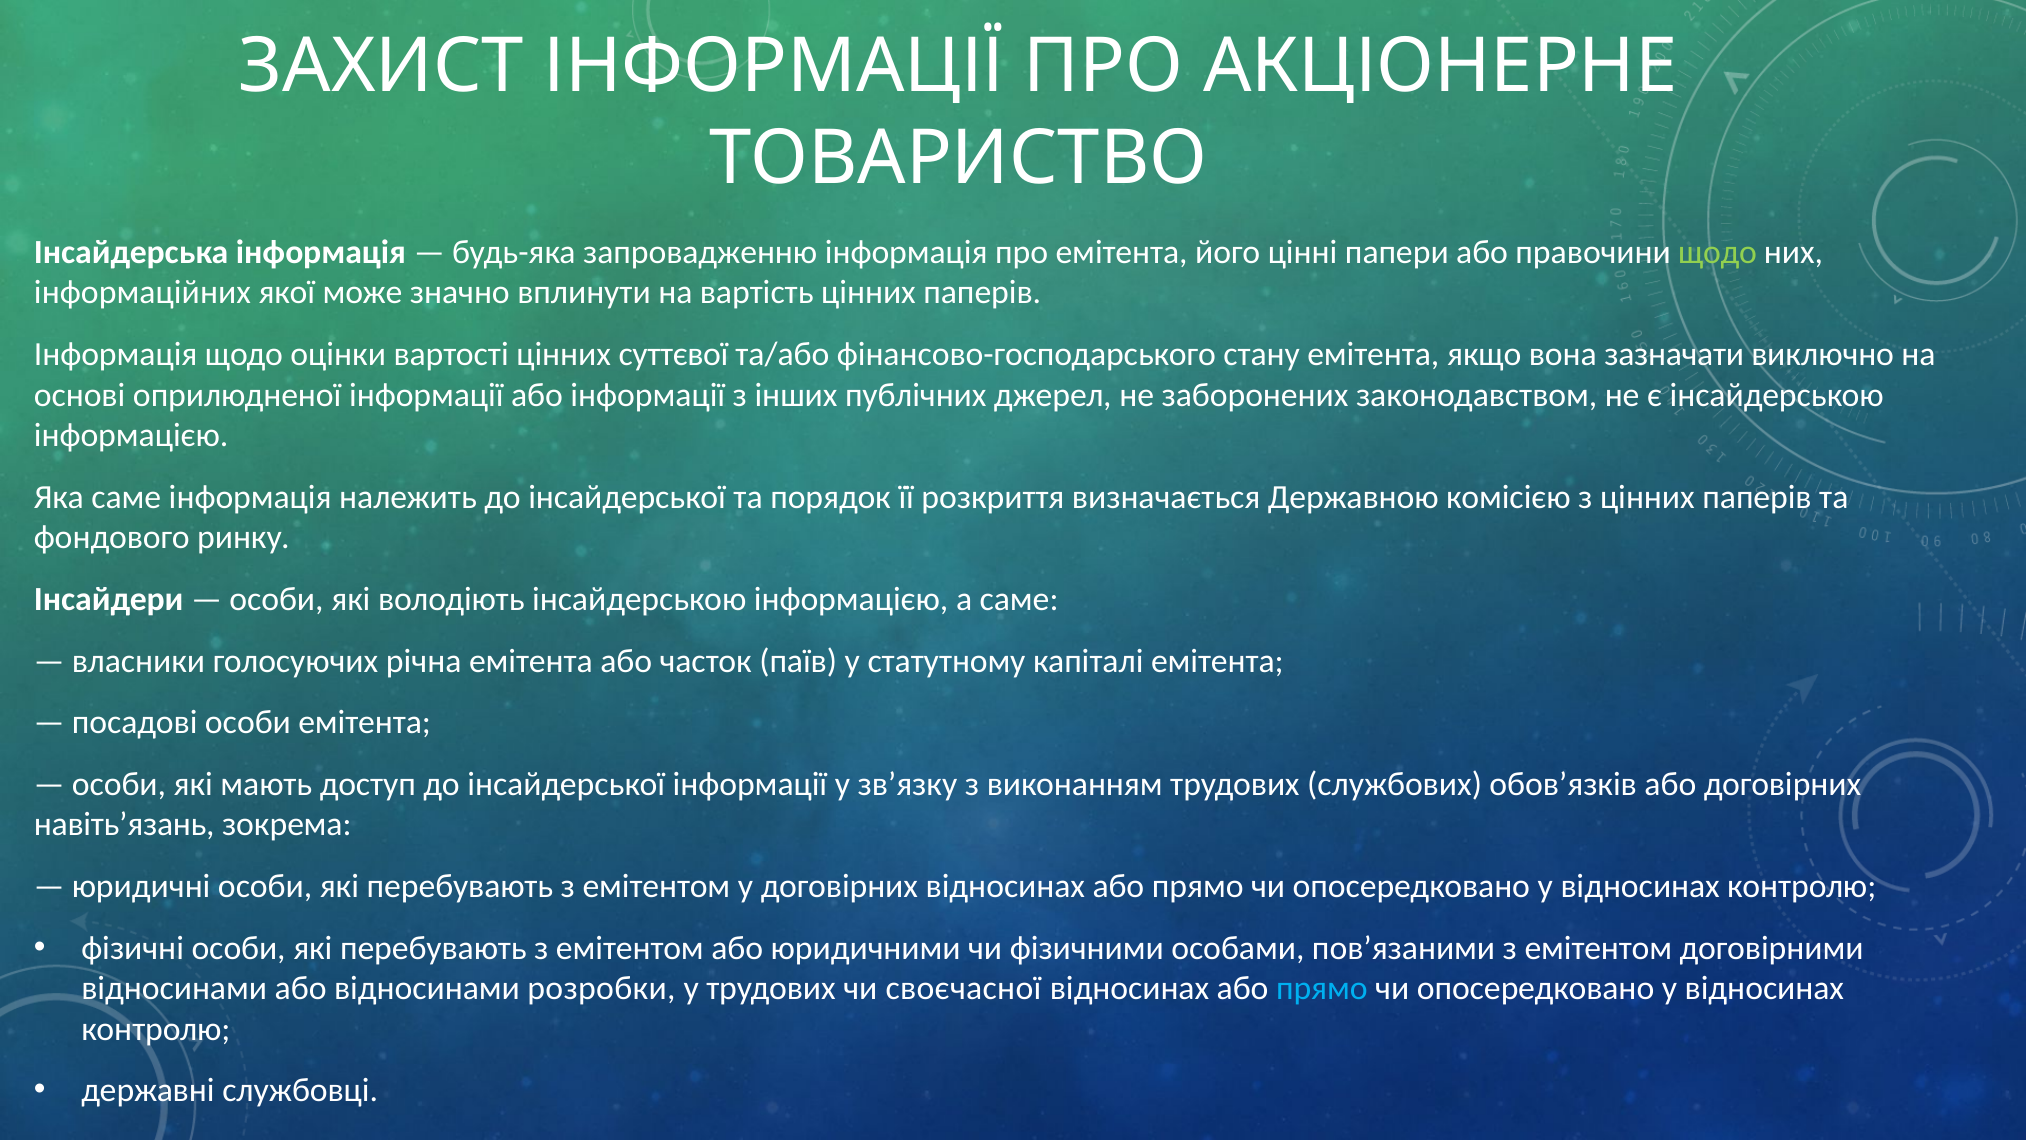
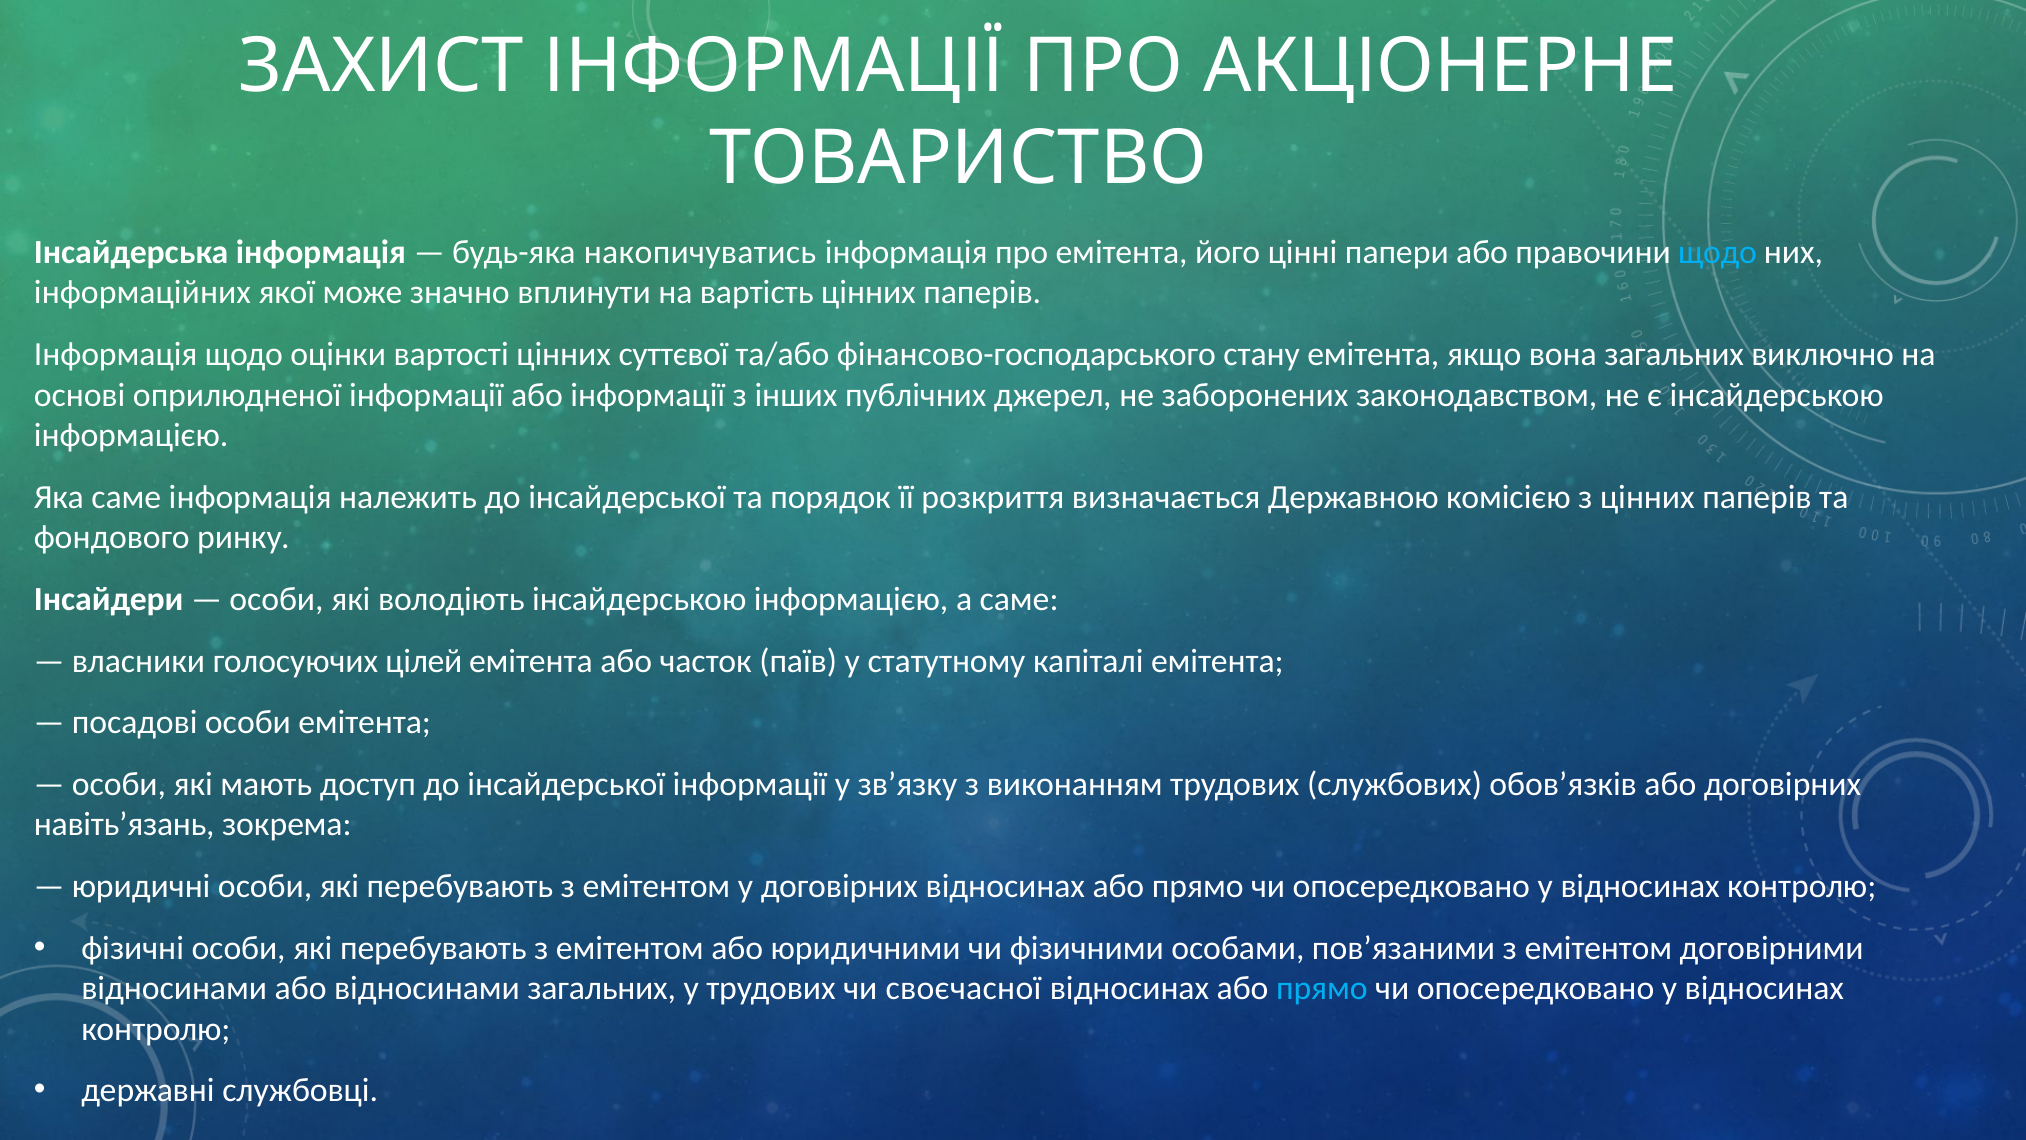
запровадженню: запровадженню -> накопичуватись (700, 252)
щодо colour: light green -> light blue (1718, 252)
вона зазначати: зазначати -> загальних (1674, 354)
річна: річна -> цілей (424, 661)
відносинами розробки: розробки -> загальних (602, 988)
